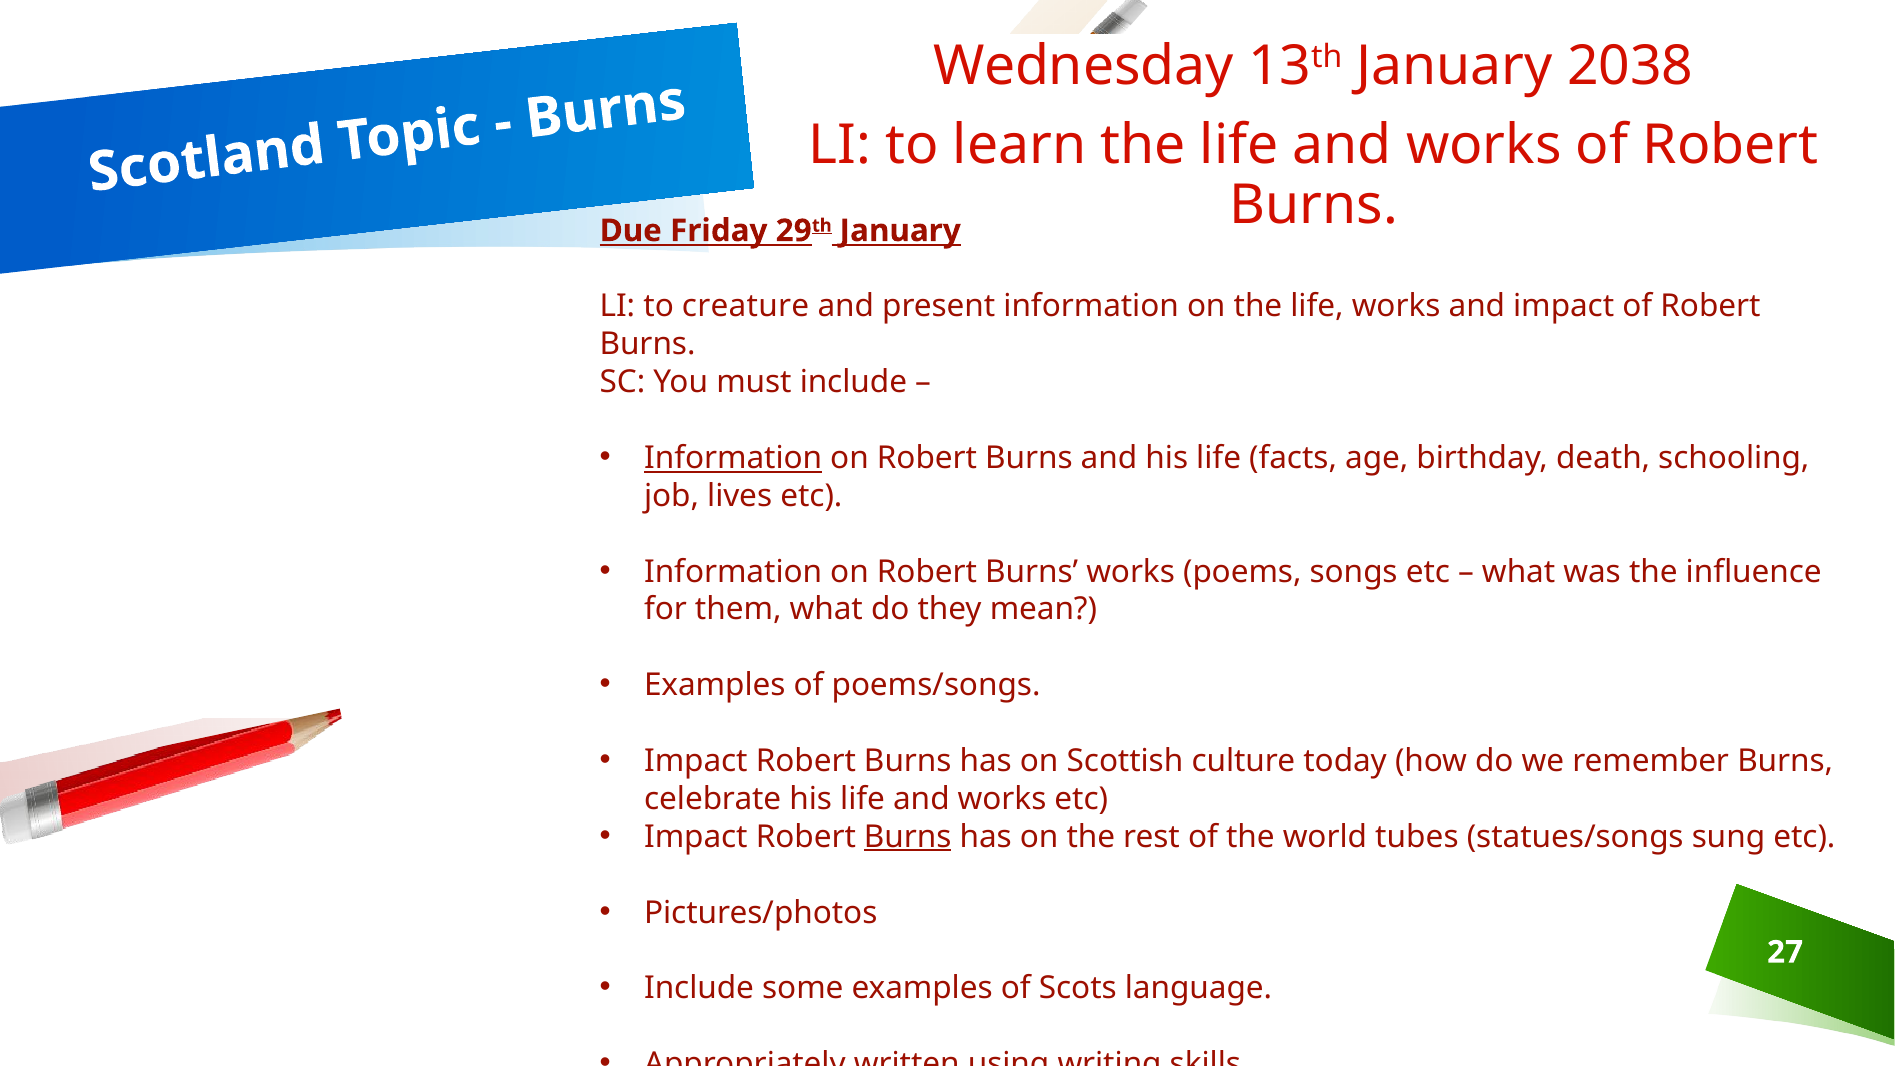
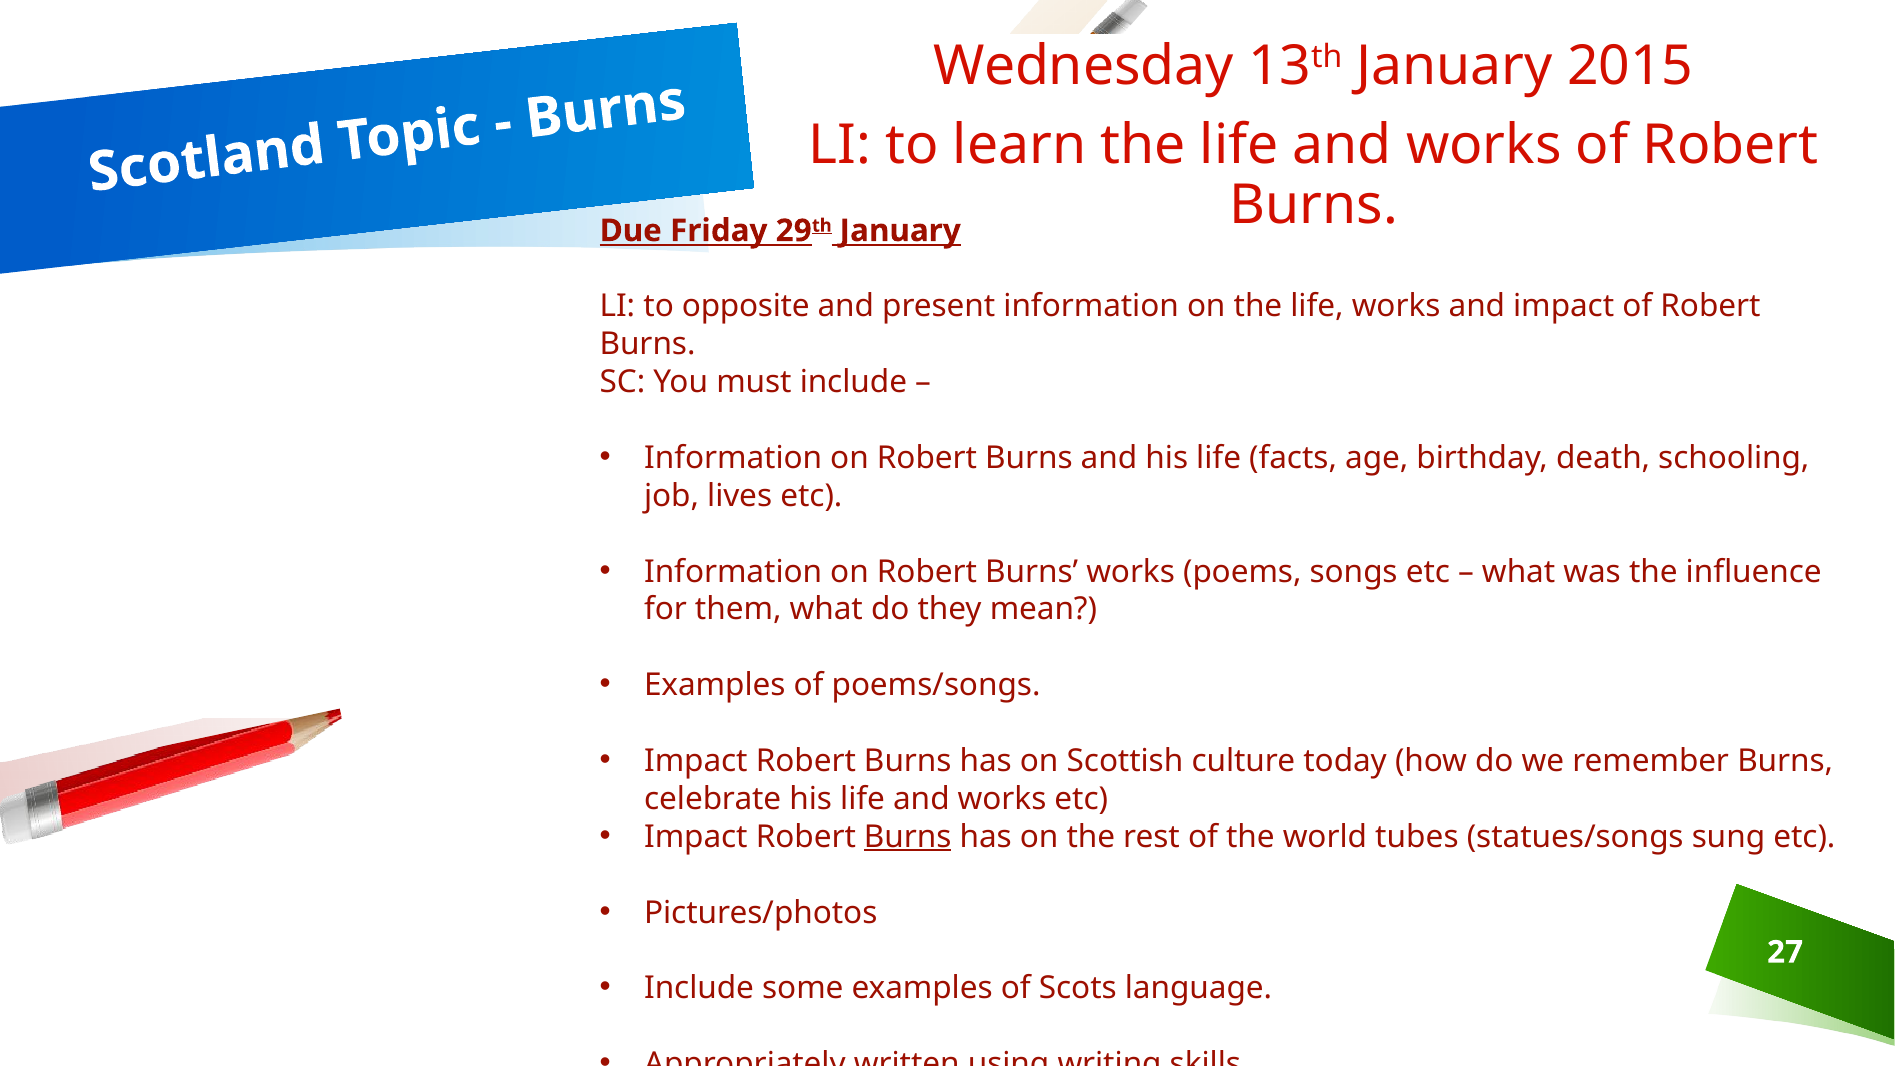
2038: 2038 -> 2015 (1630, 66)
creature: creature -> opposite (746, 306)
Information underline: present -> none (733, 458)
